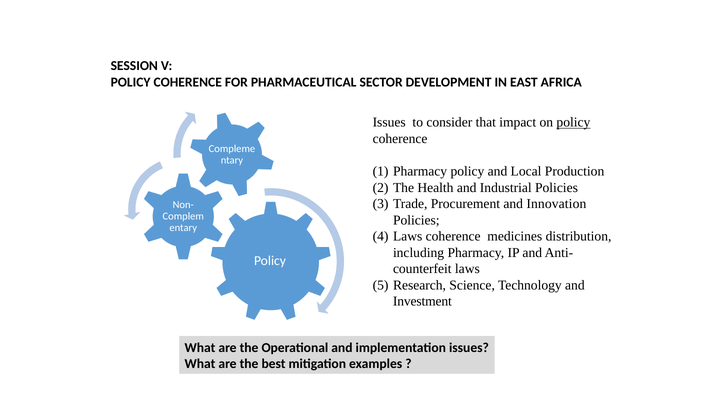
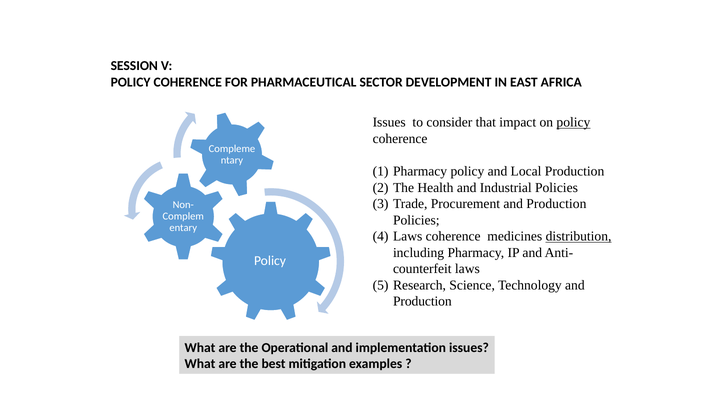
Procurement and Innovation: Innovation -> Production (556, 204)
distribution underline: none -> present (579, 236)
Investment: Investment -> Production (422, 301)
